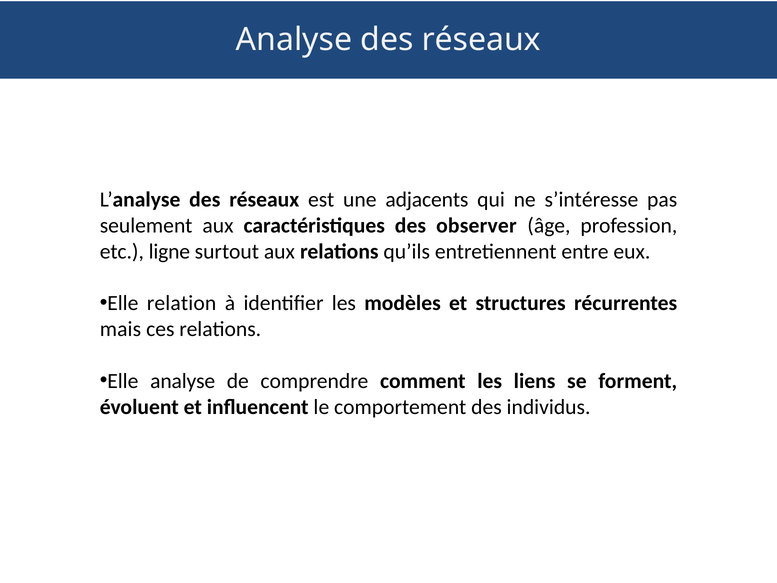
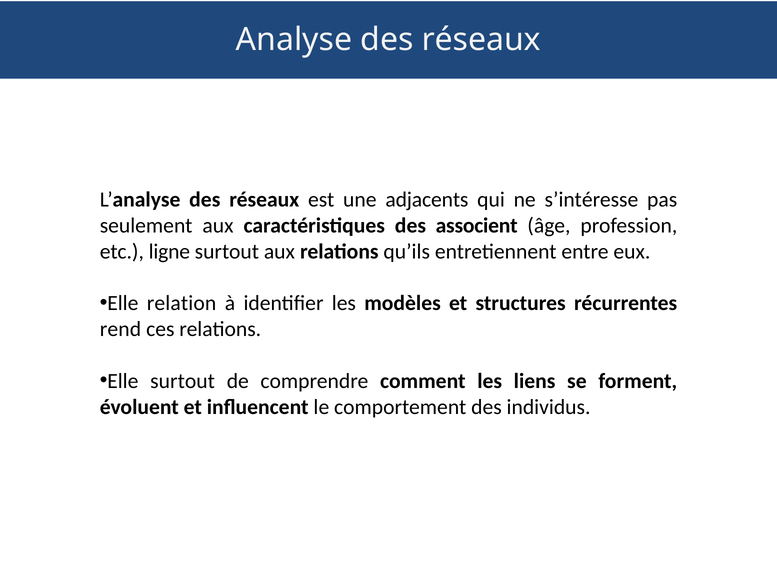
observer: observer -> associent (477, 225)
mais: mais -> rend (120, 329)
Elle analyse: analyse -> surtout (183, 381)
